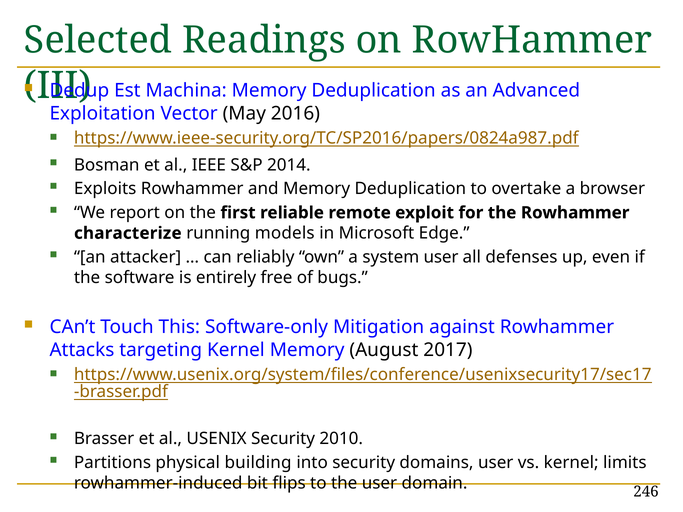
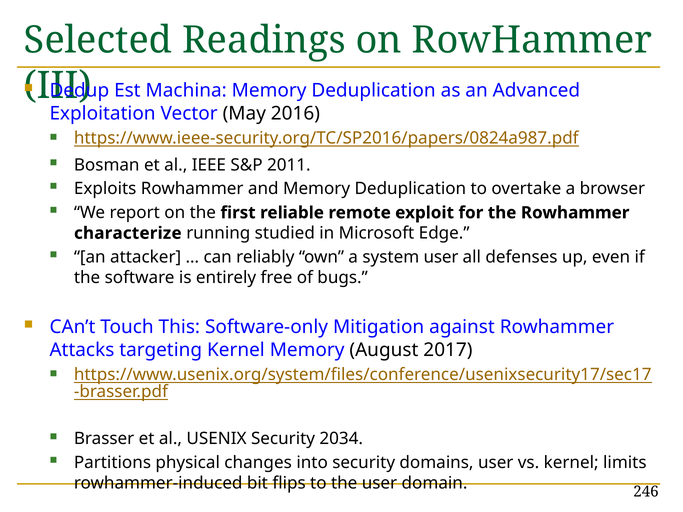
2014: 2014 -> 2011 (289, 165)
models: models -> studied (285, 233)
2010: 2010 -> 2034 (341, 439)
building: building -> changes (258, 463)
